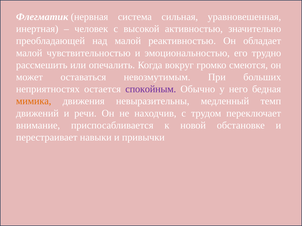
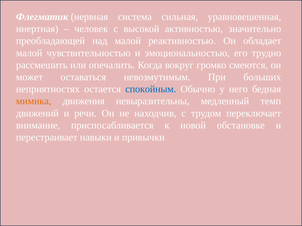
спокойным colour: purple -> blue (151, 89)
